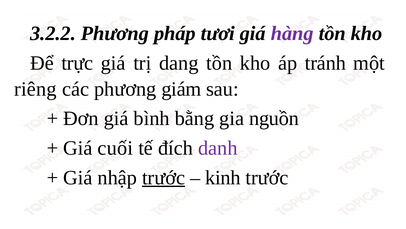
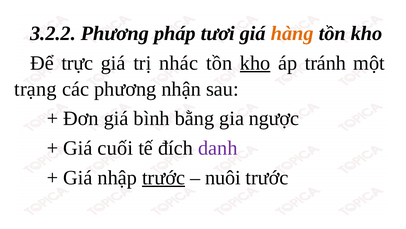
hàng colour: purple -> orange (292, 33)
dang: dang -> nhác (179, 63)
kho underline: none -> present (255, 63)
riêng: riêng -> trạng (35, 89)
giám: giám -> nhận (181, 89)
nguồn: nguồn -> ngược (274, 118)
kinh: kinh -> nuôi (223, 177)
